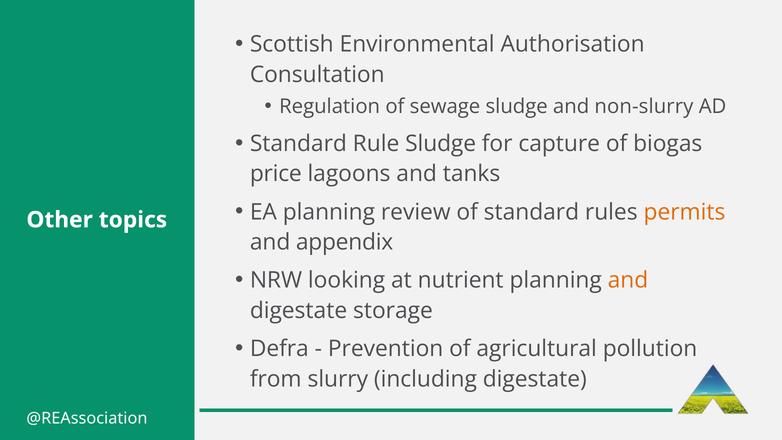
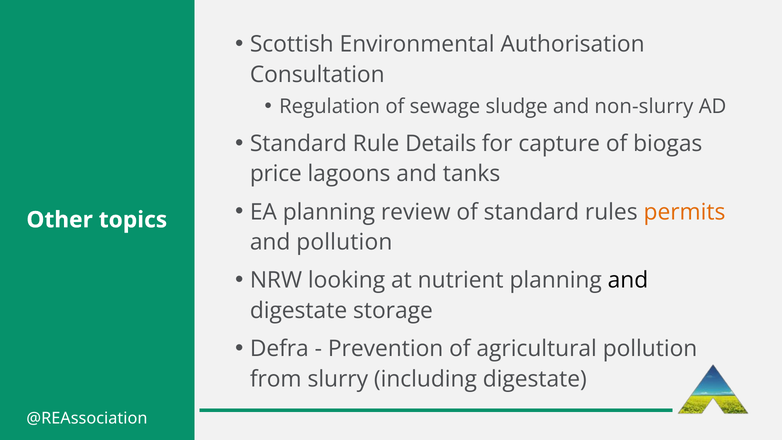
Rule Sludge: Sludge -> Details (441, 144)
and appendix: appendix -> pollution (344, 242)
and colour: orange -> black (628, 280)
